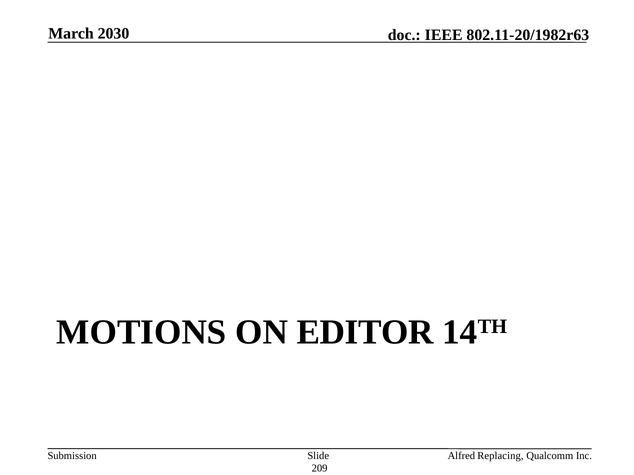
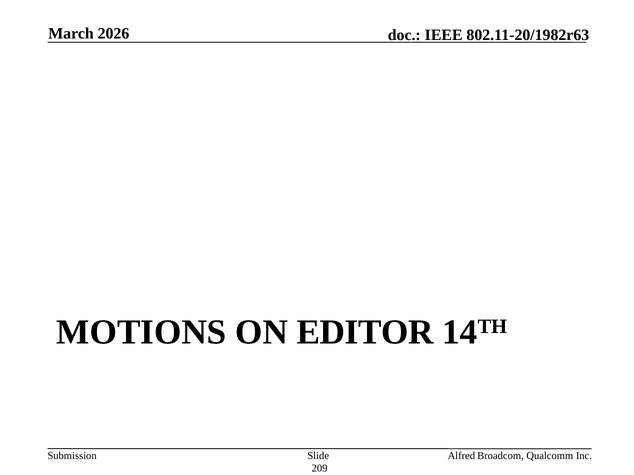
2030: 2030 -> 2026 (113, 34)
Replacing: Replacing -> Broadcom (500, 456)
